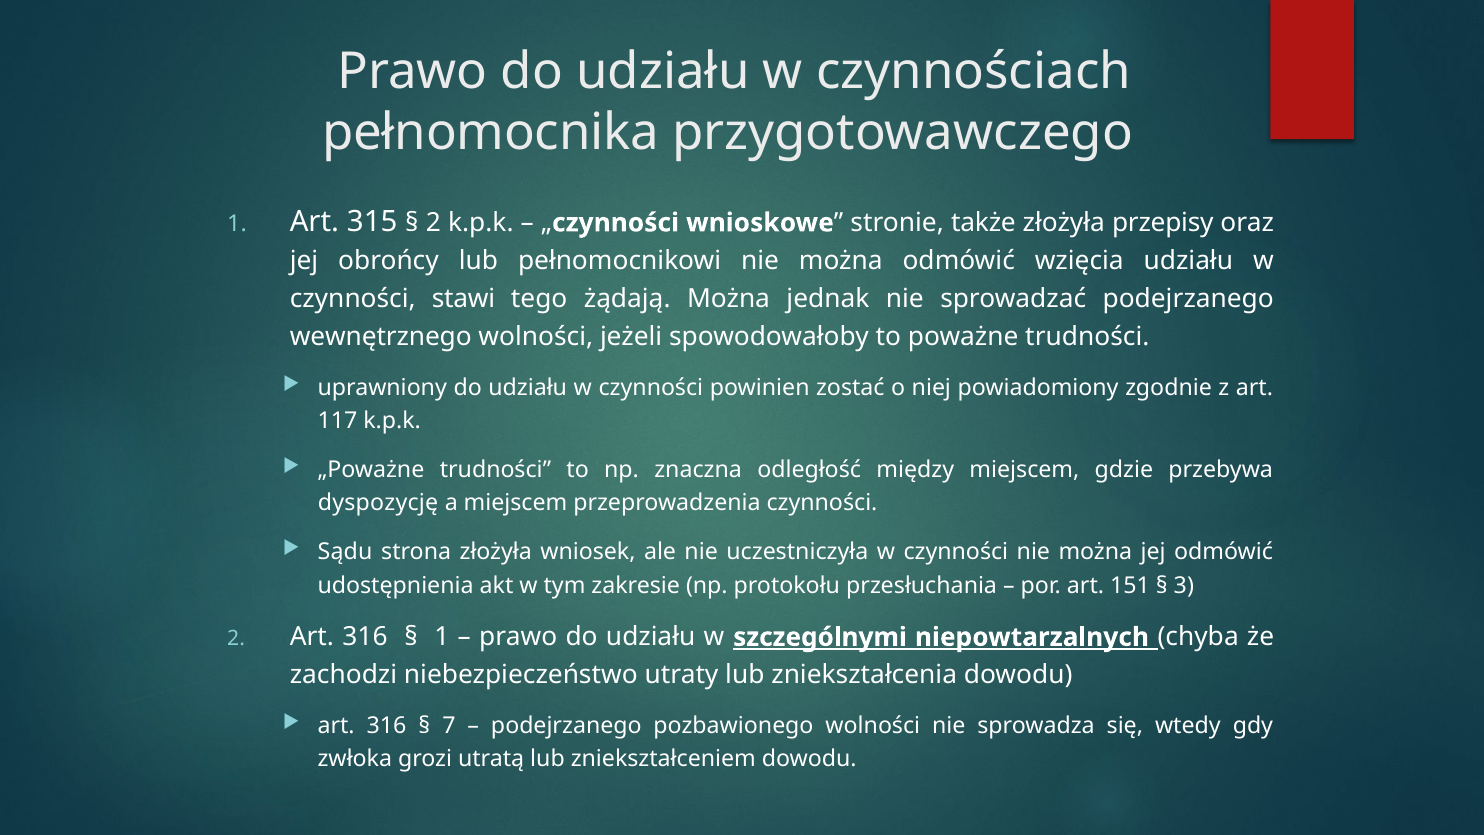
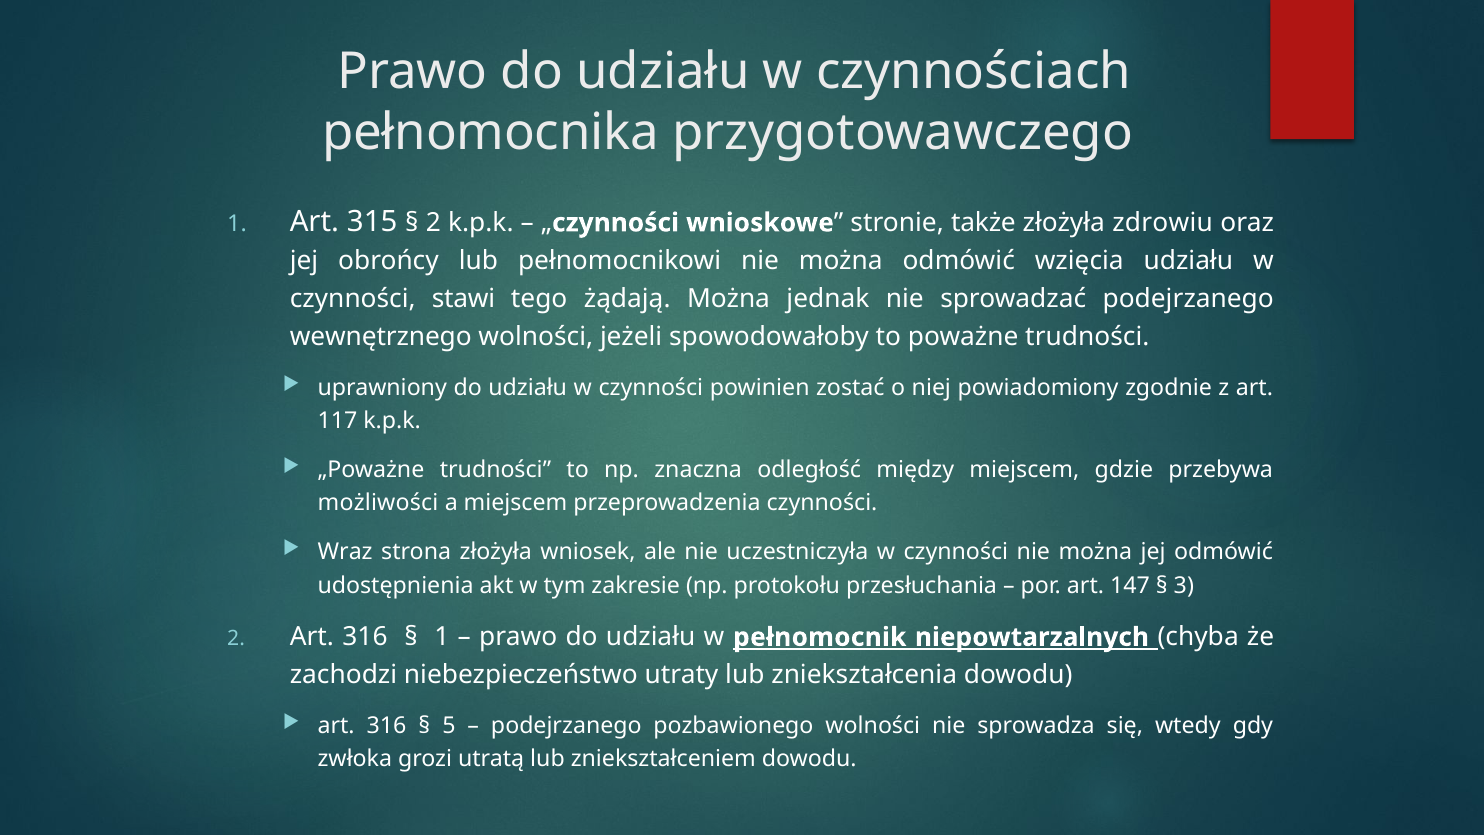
przepisy: przepisy -> zdrowiu (1163, 223)
dyspozycję: dyspozycję -> możliwości (378, 503)
Sądu: Sądu -> Wraz (345, 552)
151: 151 -> 147 (1130, 585)
szczególnymi: szczególnymi -> pełnomocnik (820, 637)
7: 7 -> 5 (449, 725)
